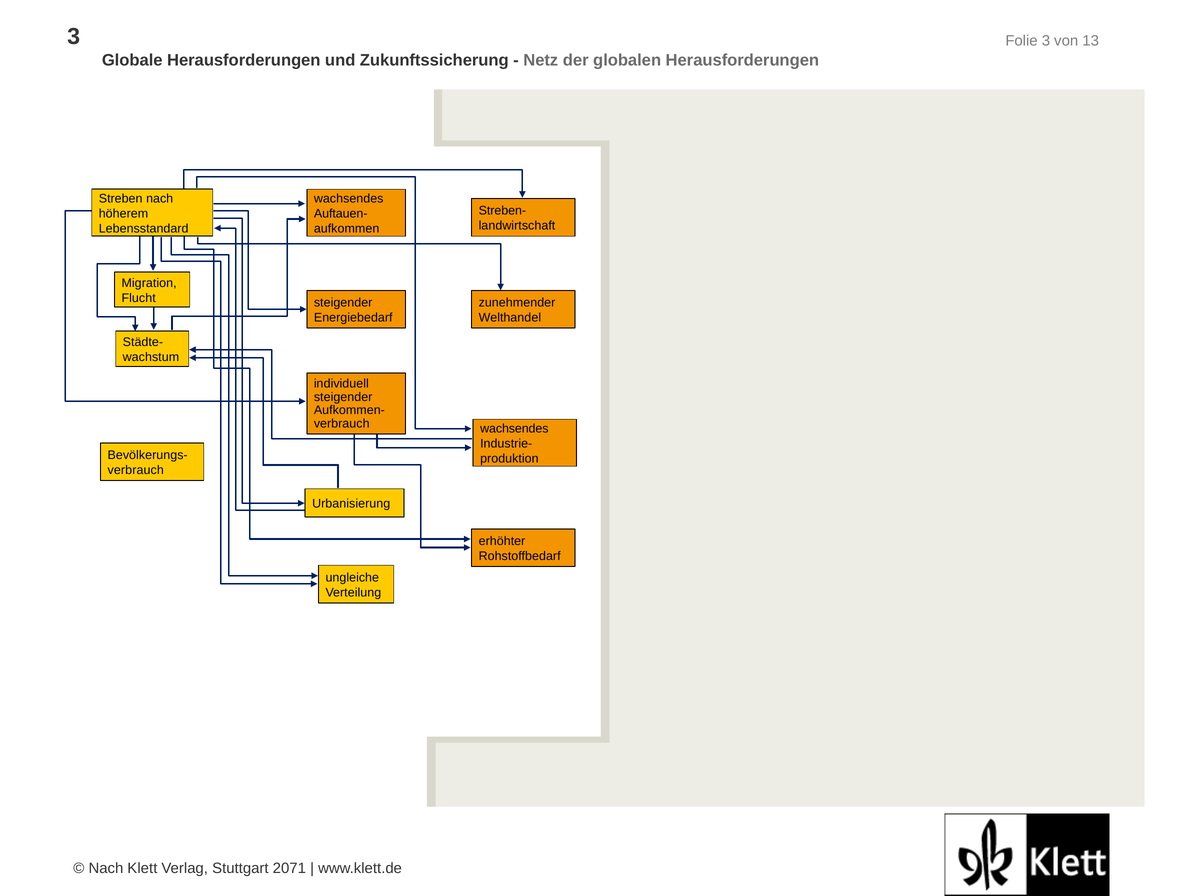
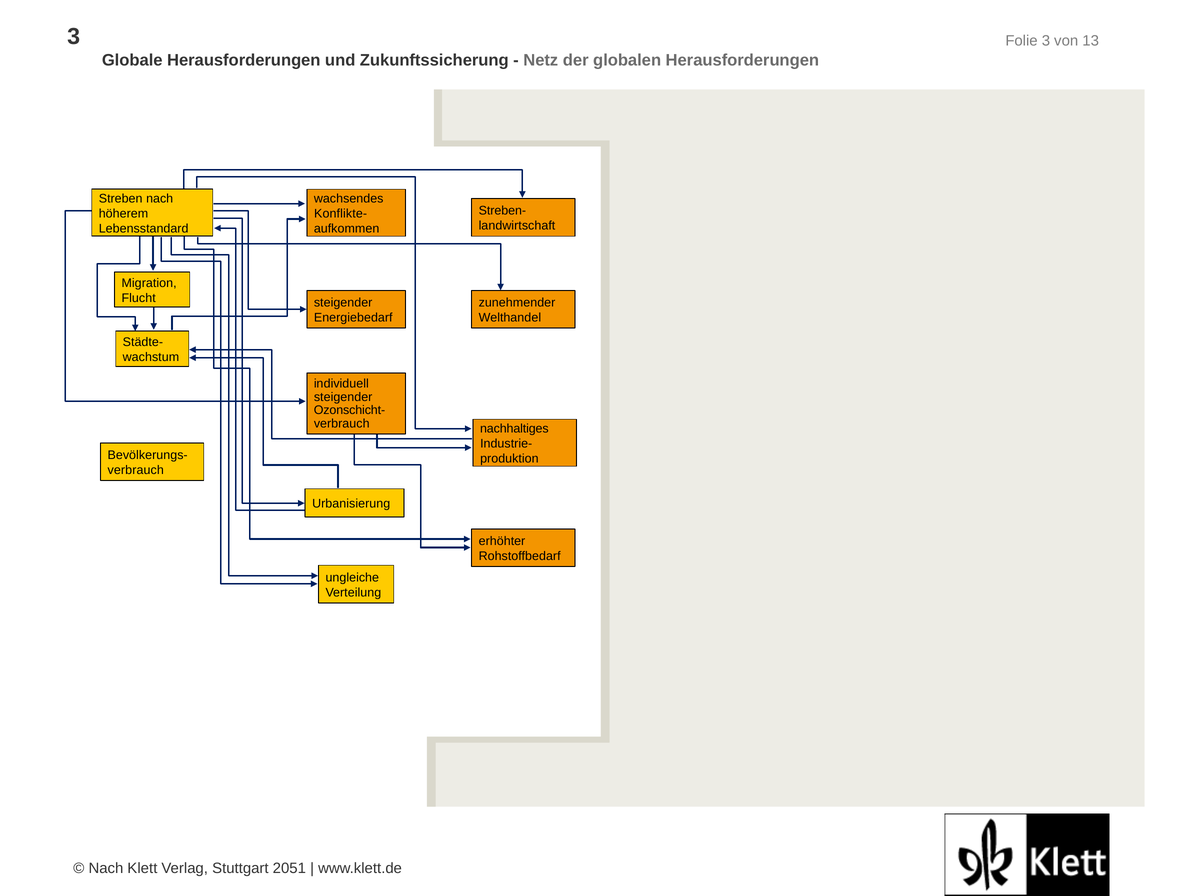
Auftauen-: Auftauen- -> Konflikte- (341, 214)
Aufkommen-: Aufkommen- -> Ozonschicht- (349, 410)
wachsendes: wachsendes -> nachhaltiges (514, 429)
2071: 2071 -> 2051 (289, 869)
